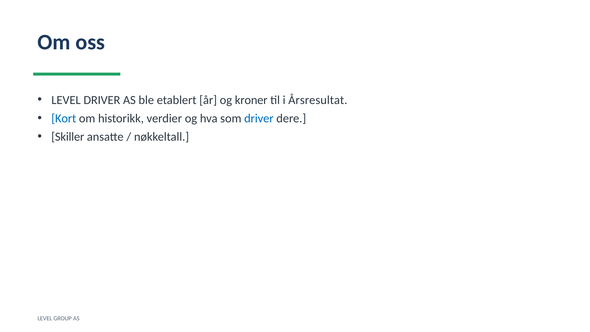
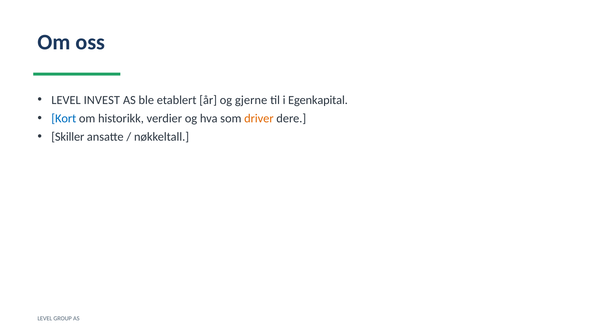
LEVEL DRIVER: DRIVER -> INVEST (102, 100)
kroner: kroner -> gjerne (251, 100)
Årsresultat: Årsresultat -> Egenkapital (318, 100)
driver colour: blue -> orange (259, 118)
